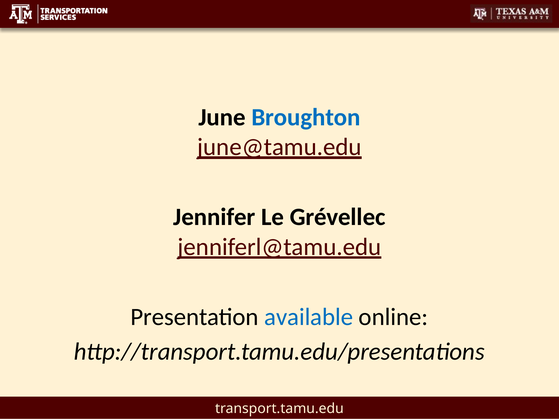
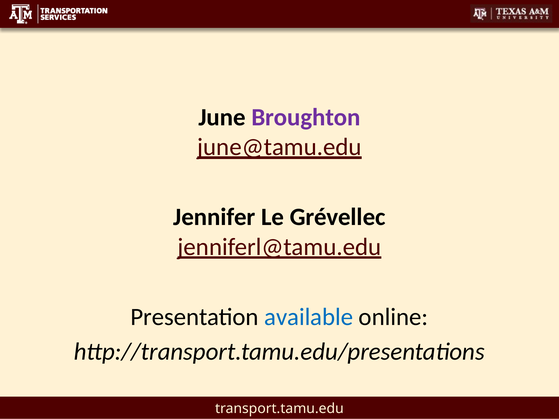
Broughton colour: blue -> purple (306, 117)
